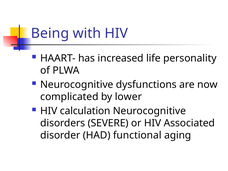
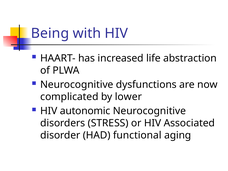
personality: personality -> abstraction (190, 58)
calculation: calculation -> autonomic (85, 111)
SEVERE: SEVERE -> STRESS (108, 123)
